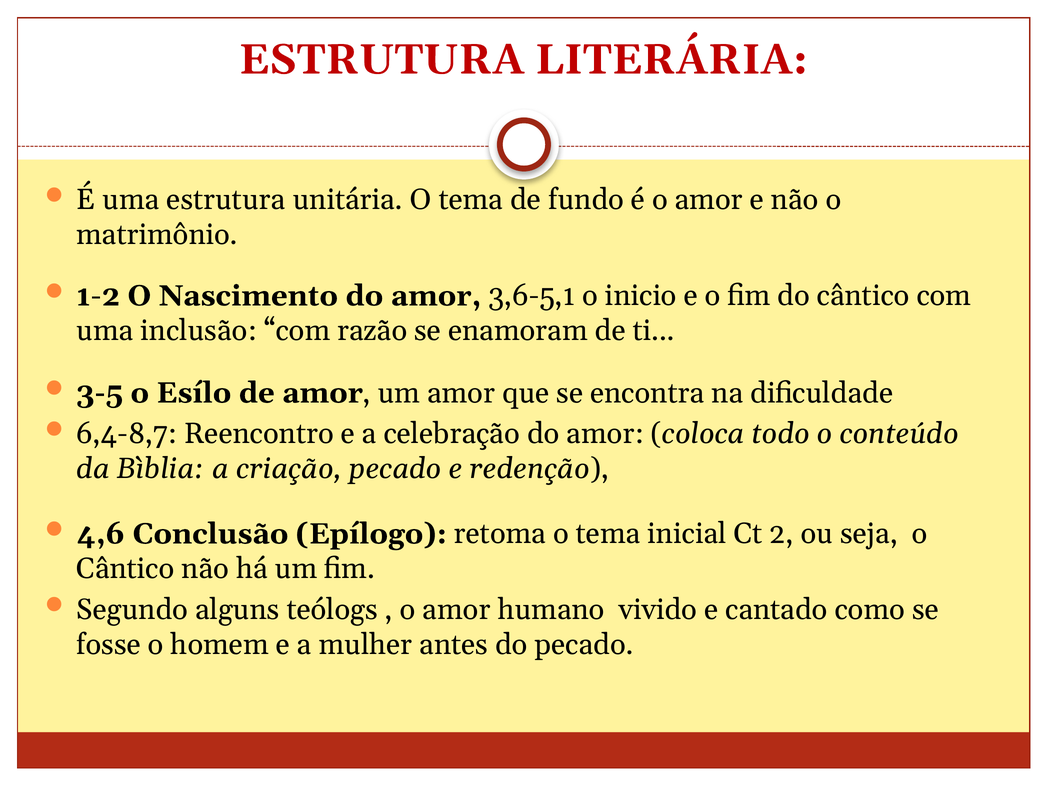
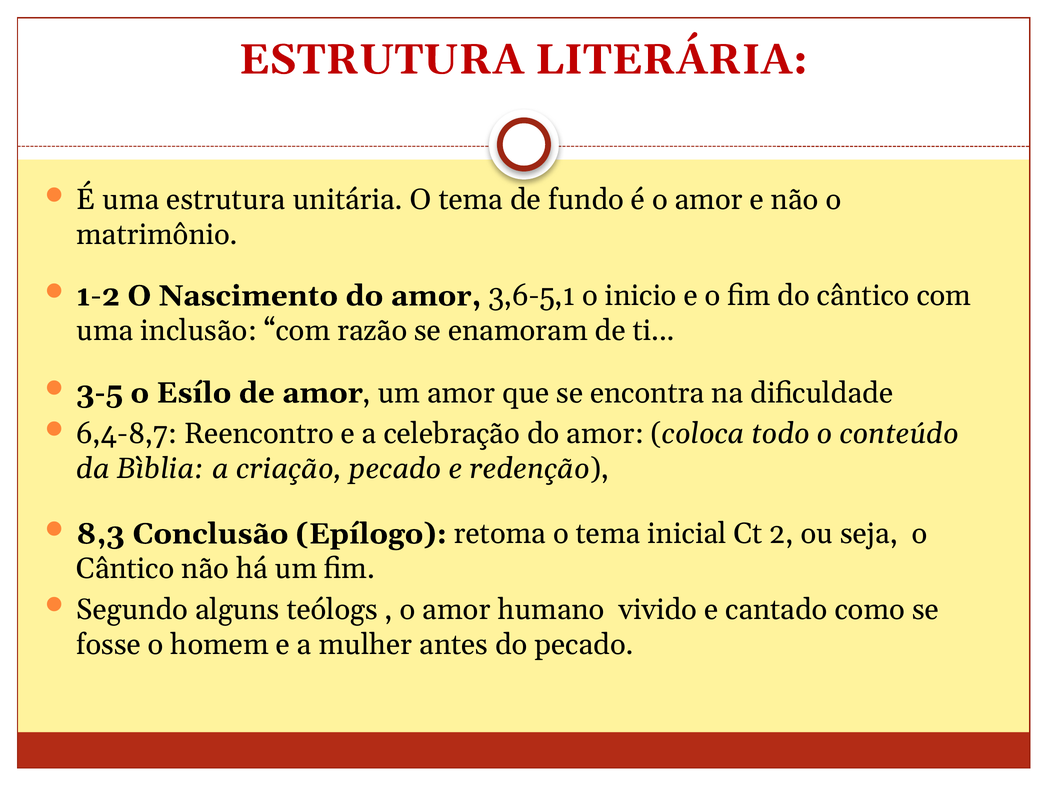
4,6: 4,6 -> 8,3 (101, 534)
